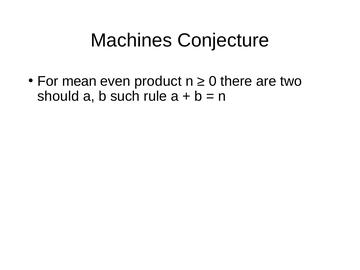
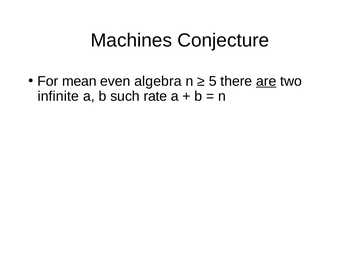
product: product -> algebra (158, 81)
0: 0 -> 5 (213, 81)
are underline: none -> present (266, 81)
should: should -> infinite (58, 96)
rule: rule -> rate (155, 96)
